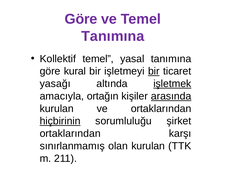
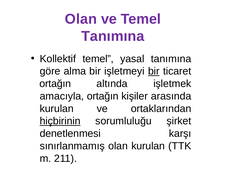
Göre: Göre -> Olan (81, 19)
kural: kural -> alma (75, 71)
yasağı: yasağı -> ortağın (55, 84)
işletmek underline: present -> none (172, 84)
arasında underline: present -> none (171, 96)
ortaklarından: ortaklarından -> denetlenmesi (70, 133)
